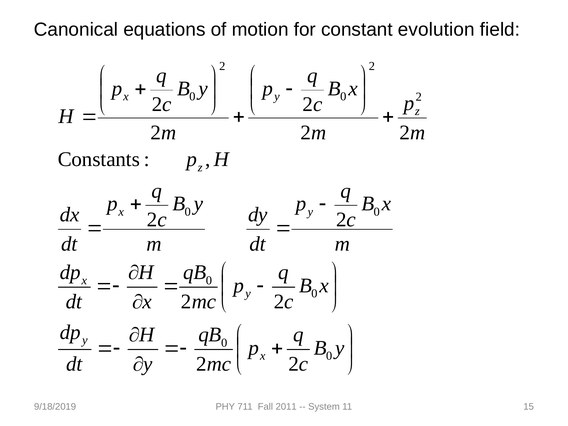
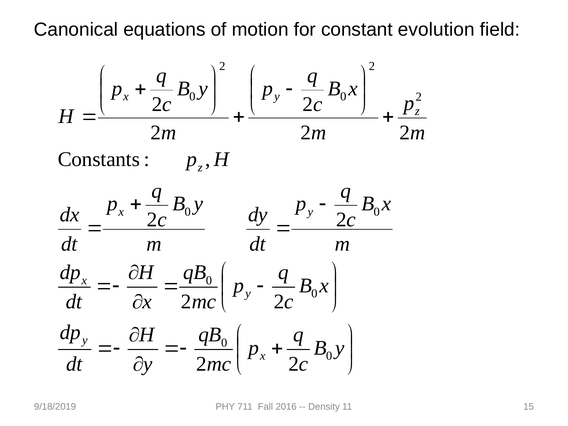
2011: 2011 -> 2016 (286, 407)
System: System -> Density (324, 407)
